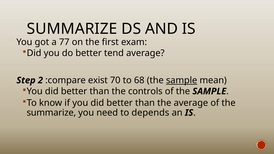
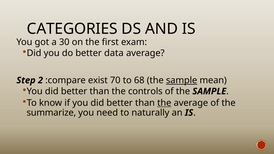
SUMMARIZE: SUMMARIZE -> CATEGORIES (72, 29)
77: 77 -> 30 (64, 42)
tend: tend -> data (114, 53)
the underline: none -> present (164, 103)
depends: depends -> naturally (150, 113)
